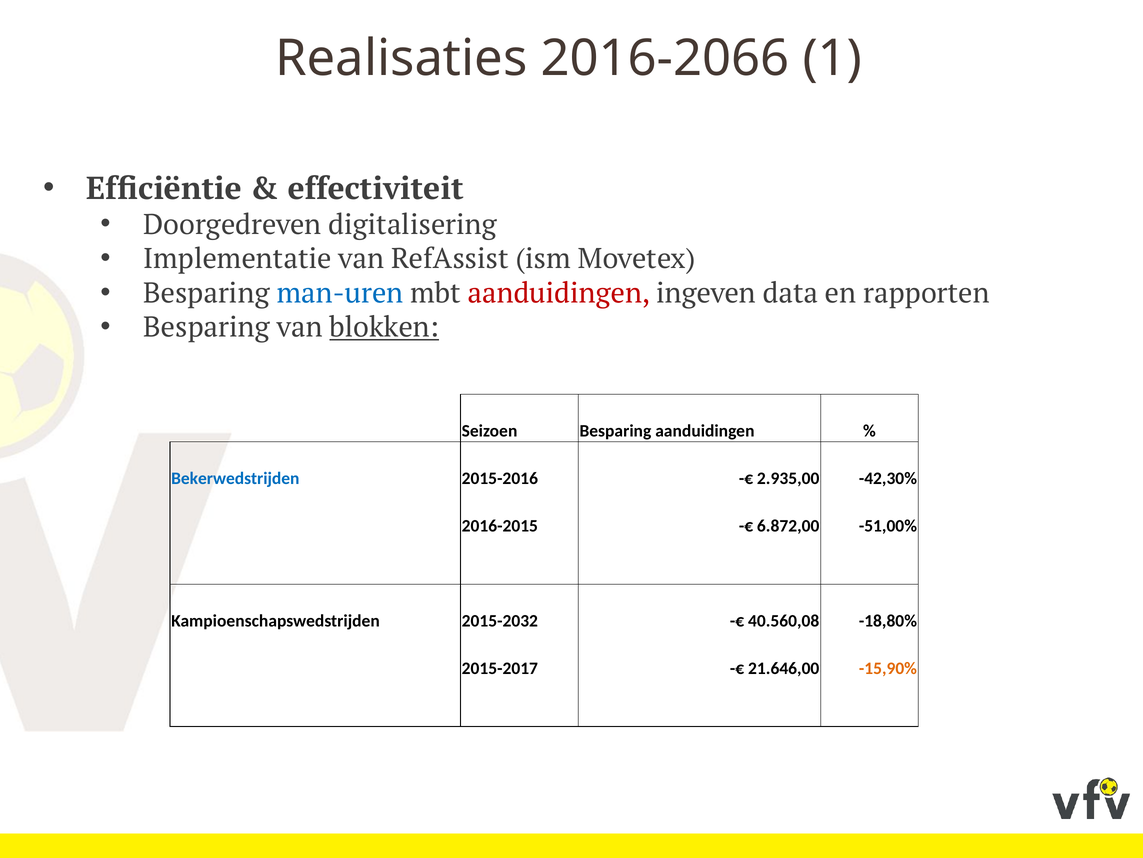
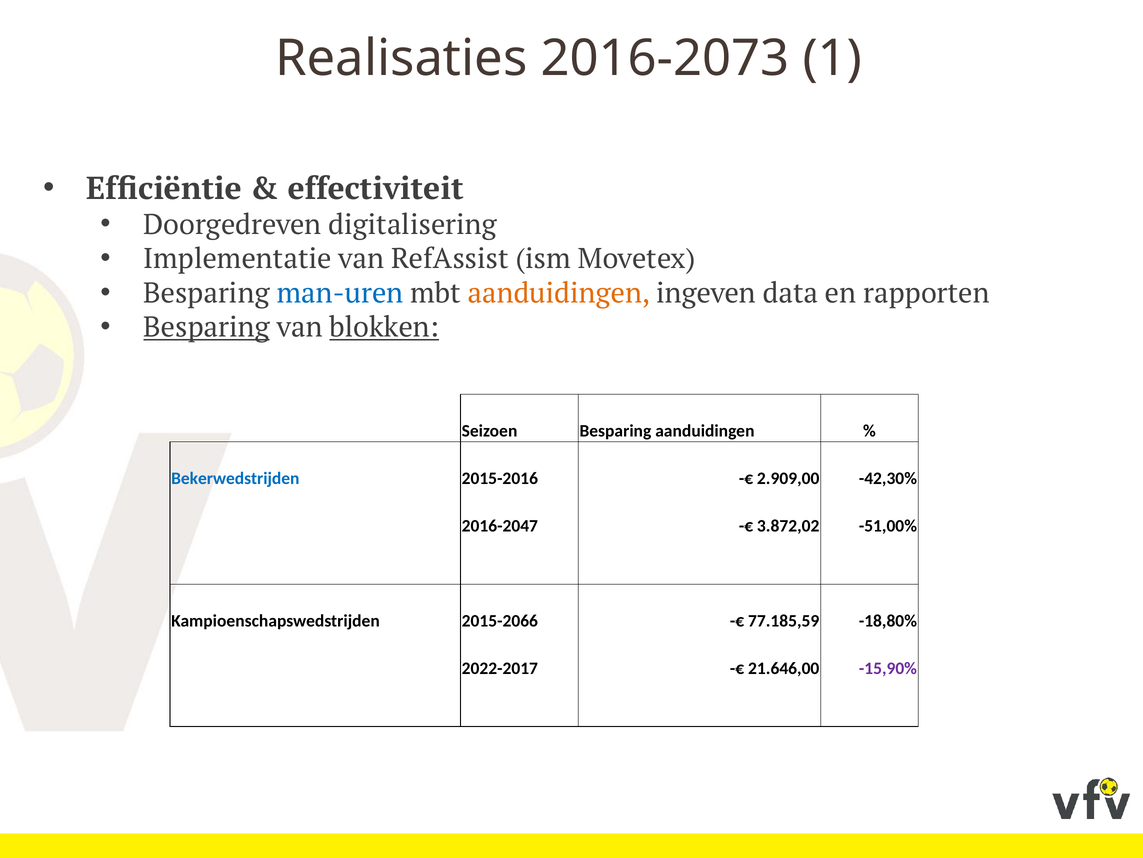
2016-2066: 2016-2066 -> 2016-2073 (665, 58)
aanduidingen colour: red -> orange (559, 293)
Besparing underline: none -> present (207, 327)
2.935,00: 2.935,00 -> 2.909,00 (788, 478)
2016-2015: 2016-2015 -> 2016-2047 (500, 526)
6.872,00: 6.872,00 -> 3.872,02 (788, 526)
2015-2032: 2015-2032 -> 2015-2066 (500, 621)
40.560,08: 40.560,08 -> 77.185,59 (784, 621)
2015-2017: 2015-2017 -> 2022-2017 (500, 668)
-15,90% colour: orange -> purple (888, 668)
